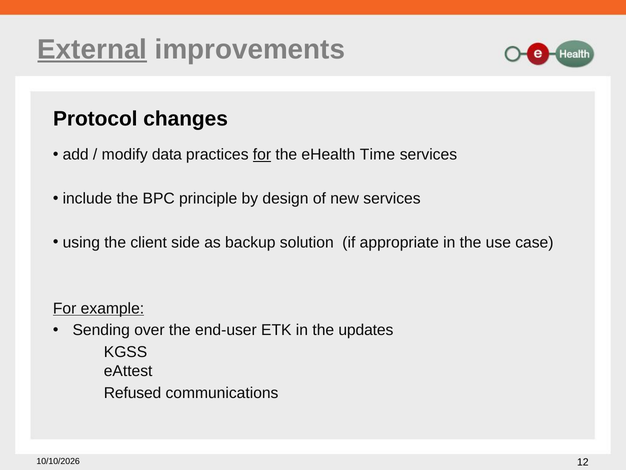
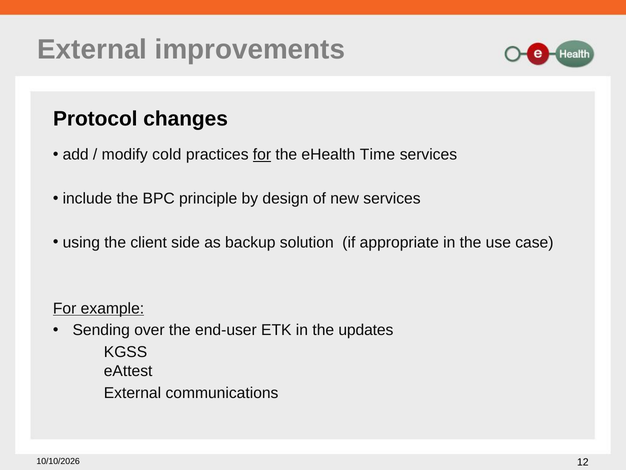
External underline: present -> none (92, 49)
data: data -> cold (167, 155)
Refused: Refused -> External (132, 393)
